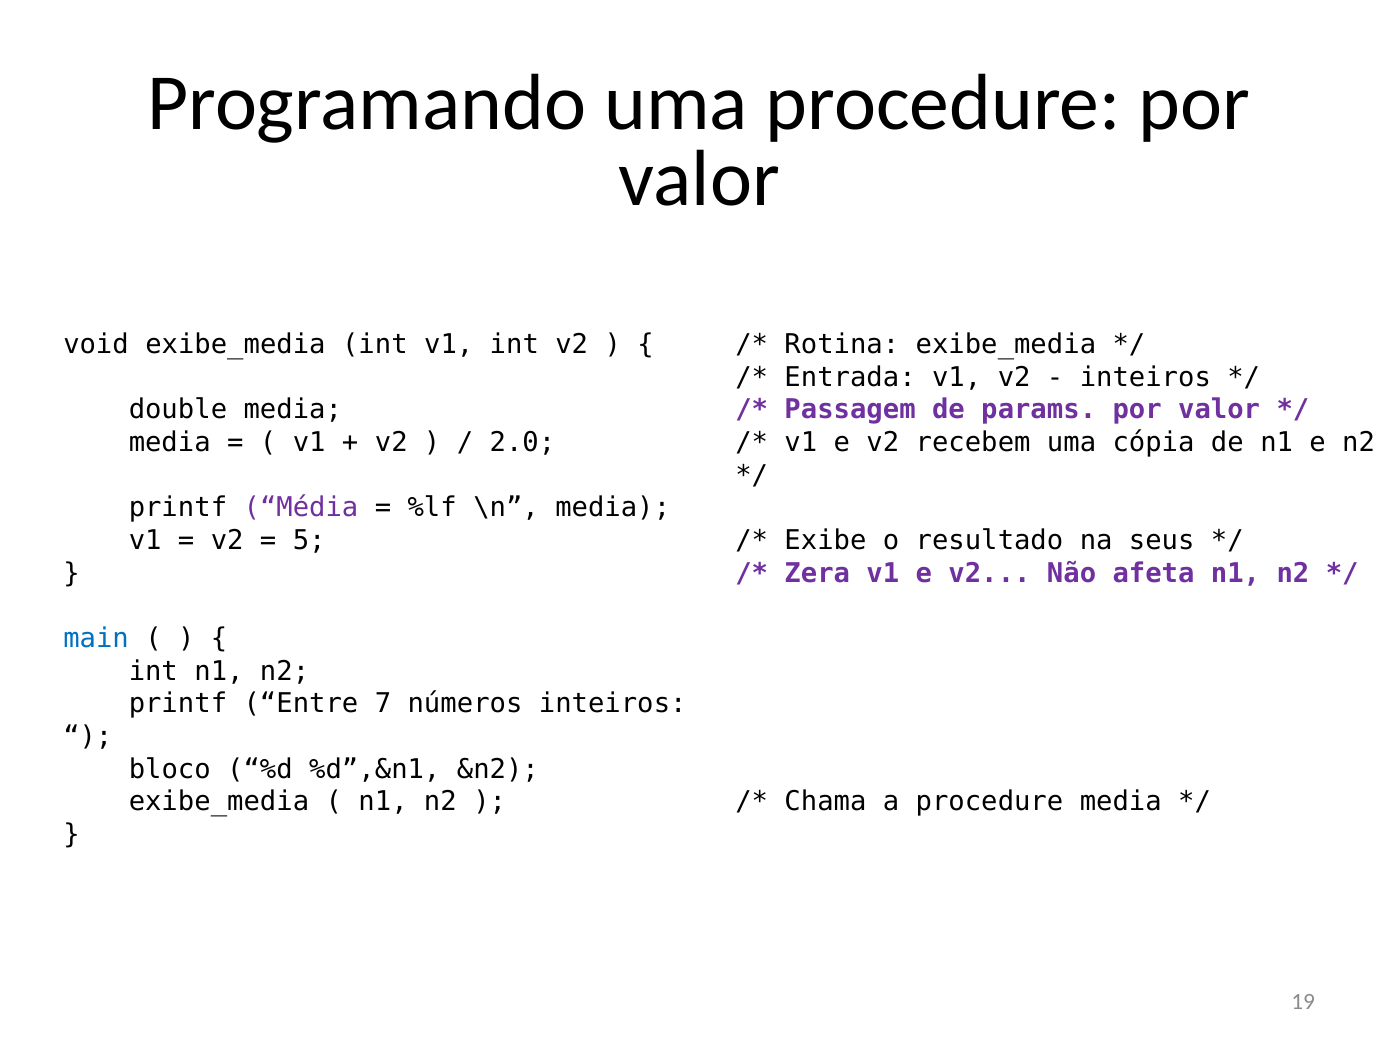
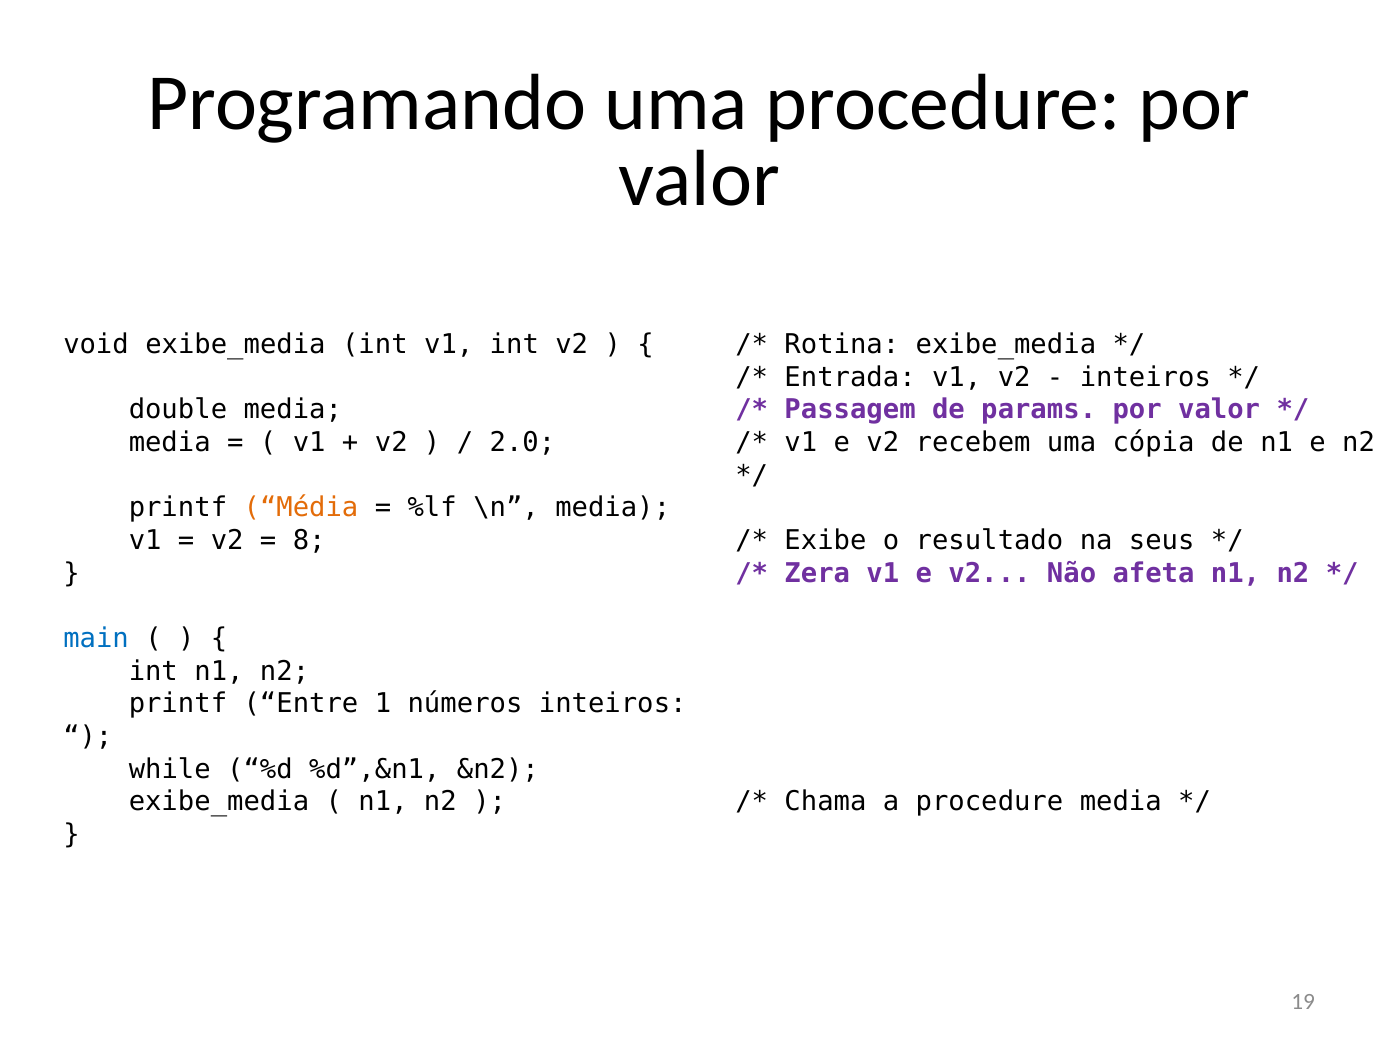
Média colour: purple -> orange (301, 508)
5: 5 -> 8 (309, 541)
7: 7 -> 1 (383, 704)
bloco: bloco -> while (170, 769)
